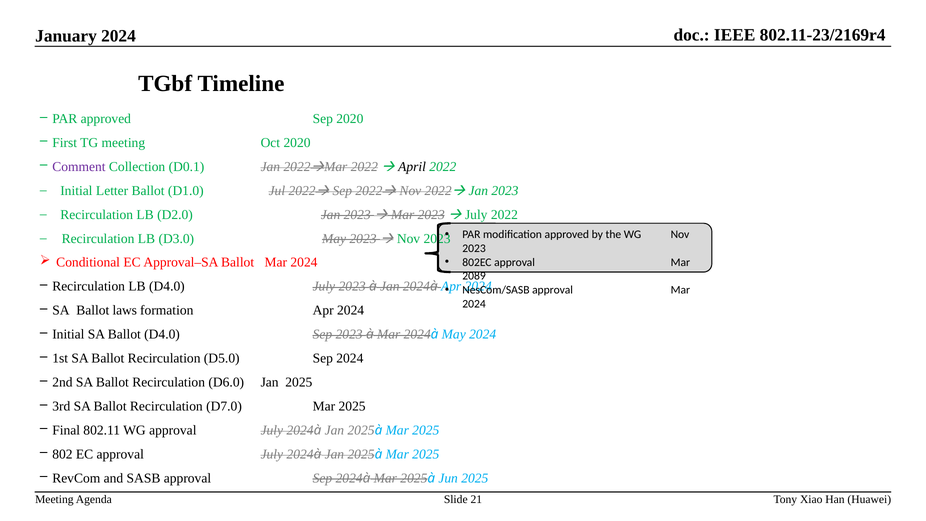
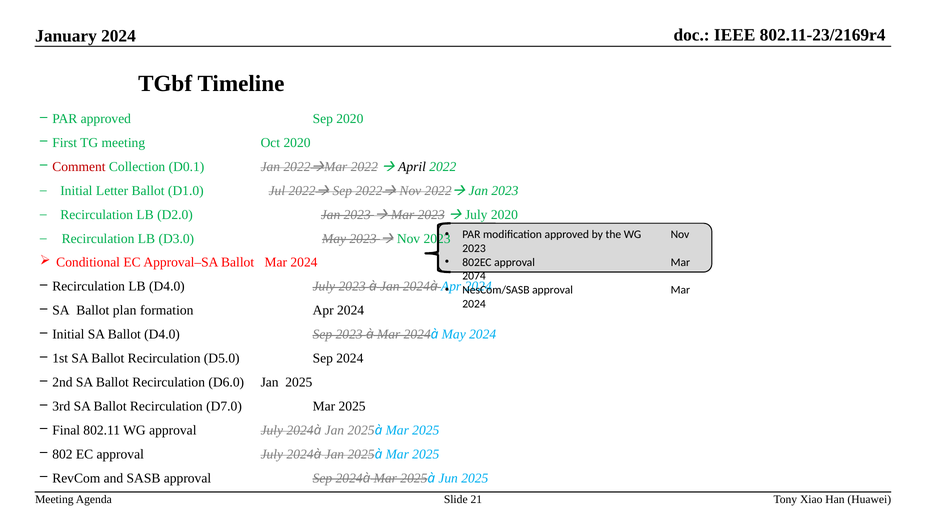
Comment colour: purple -> red (79, 167)
July 2022: 2022 -> 2020 (504, 215)
2089: 2089 -> 2074 (474, 276)
laws: laws -> plan (125, 310)
